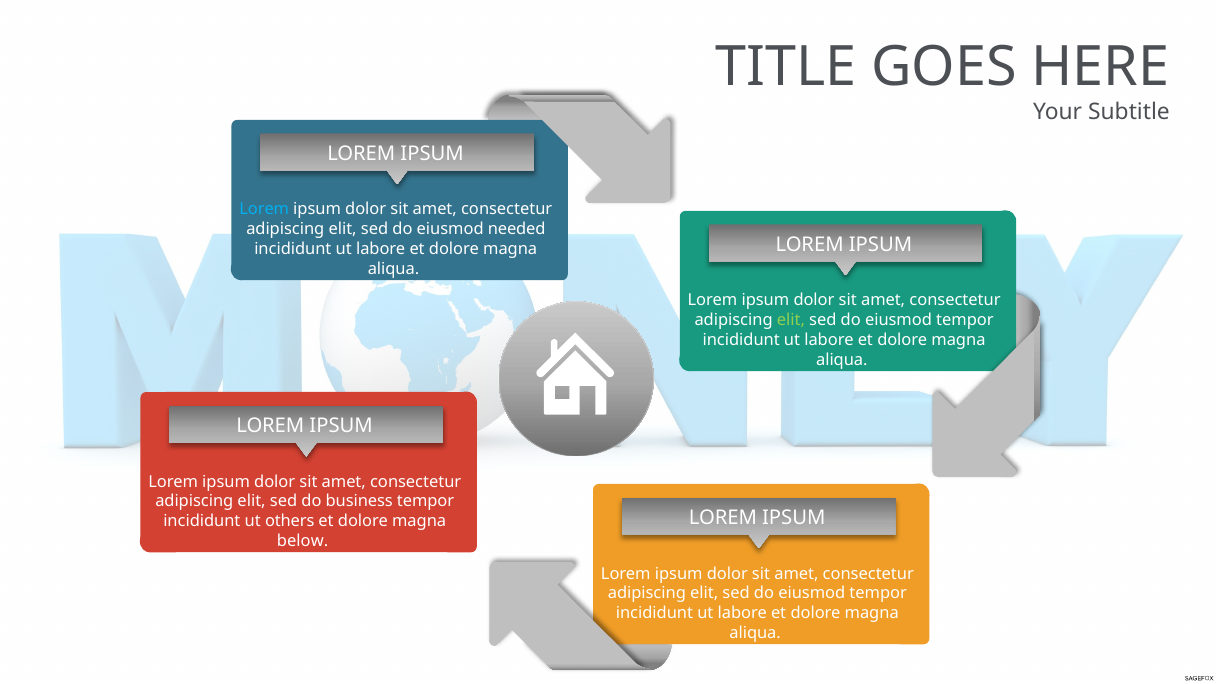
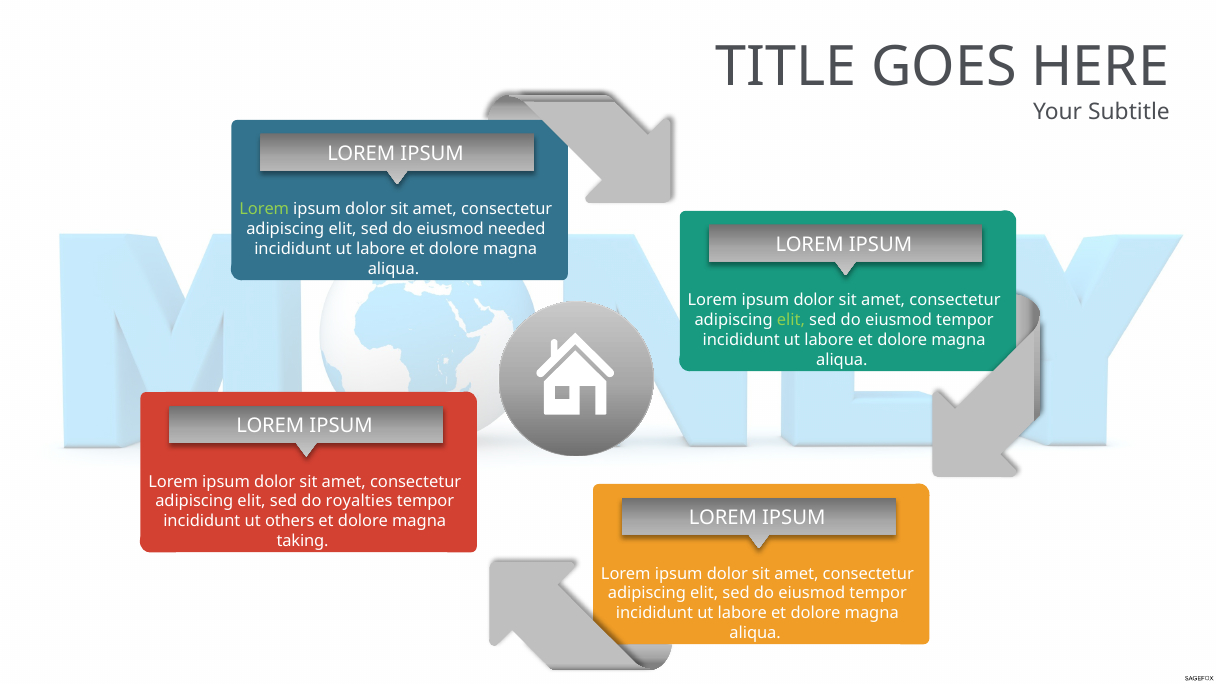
Lorem colour: light blue -> light green (264, 209)
business: business -> royalties (359, 501)
below: below -> taking (303, 541)
